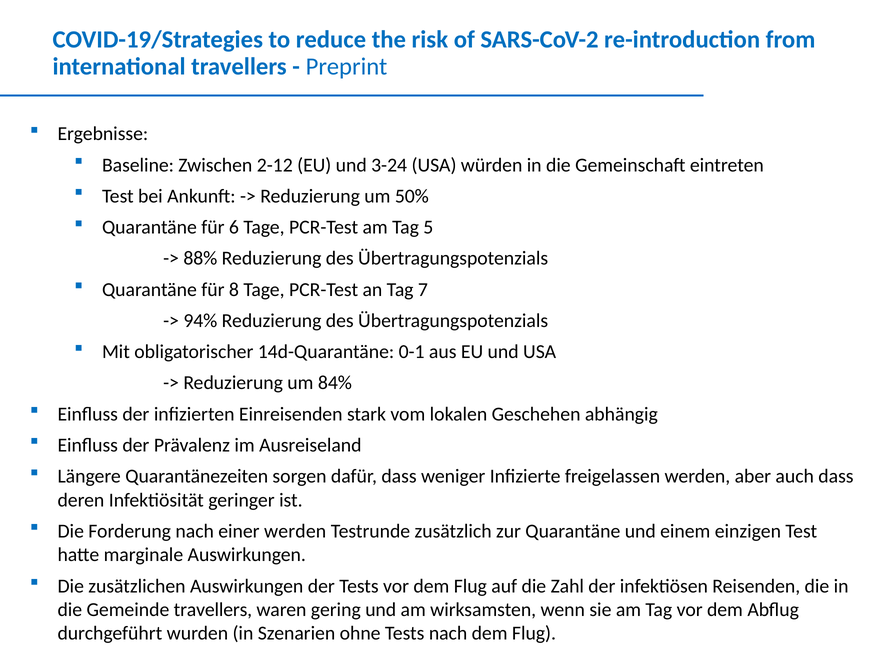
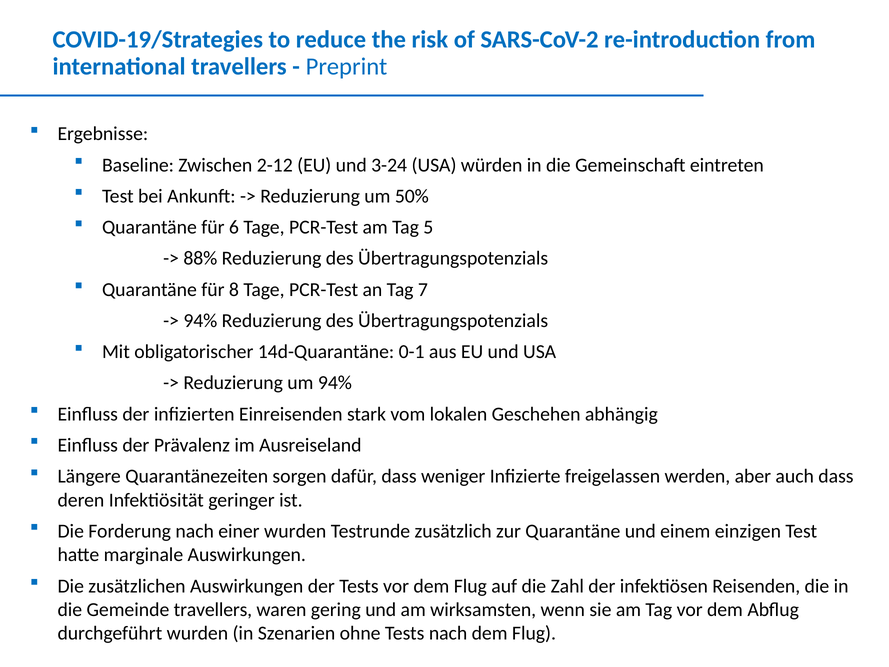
um 84%: 84% -> 94% (335, 383)
einer werden: werden -> wurden (295, 531)
